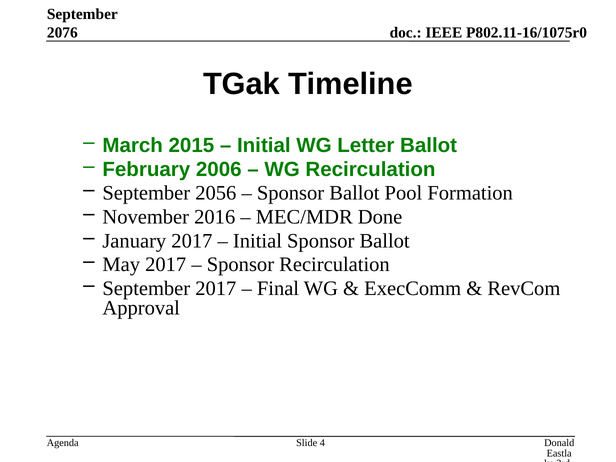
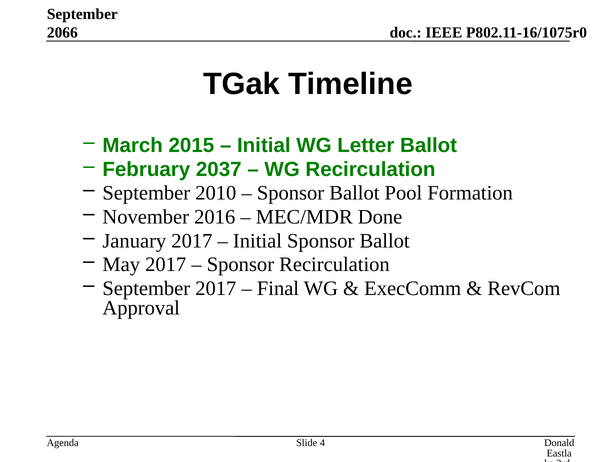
2076: 2076 -> 2066 (62, 33)
2006: 2006 -> 2037 (219, 169)
2056: 2056 -> 2010 (216, 193)
